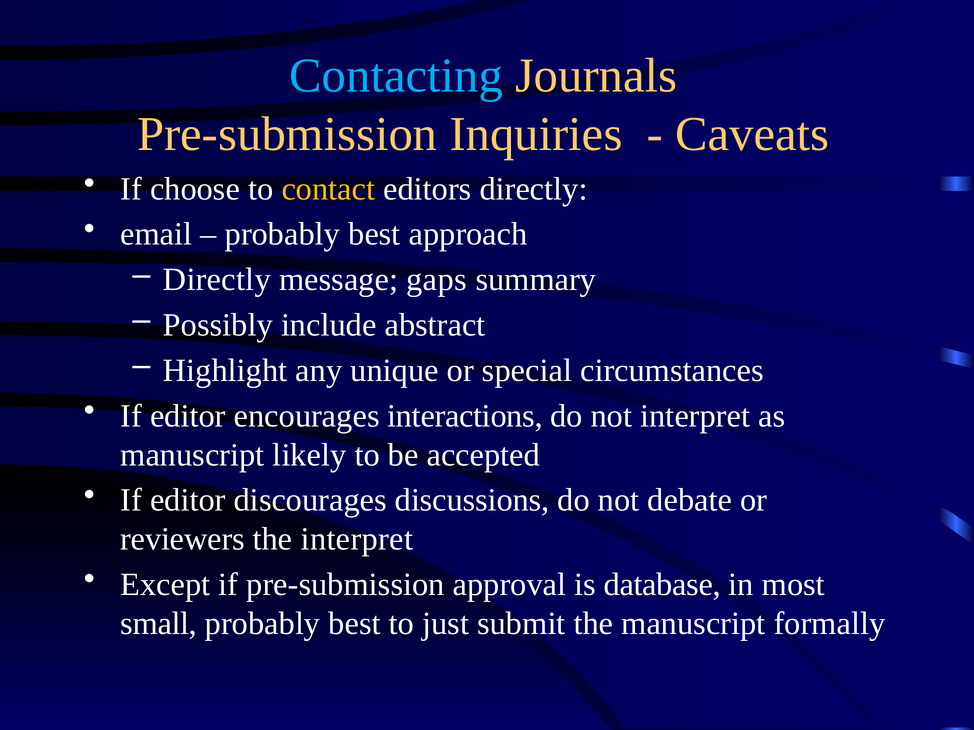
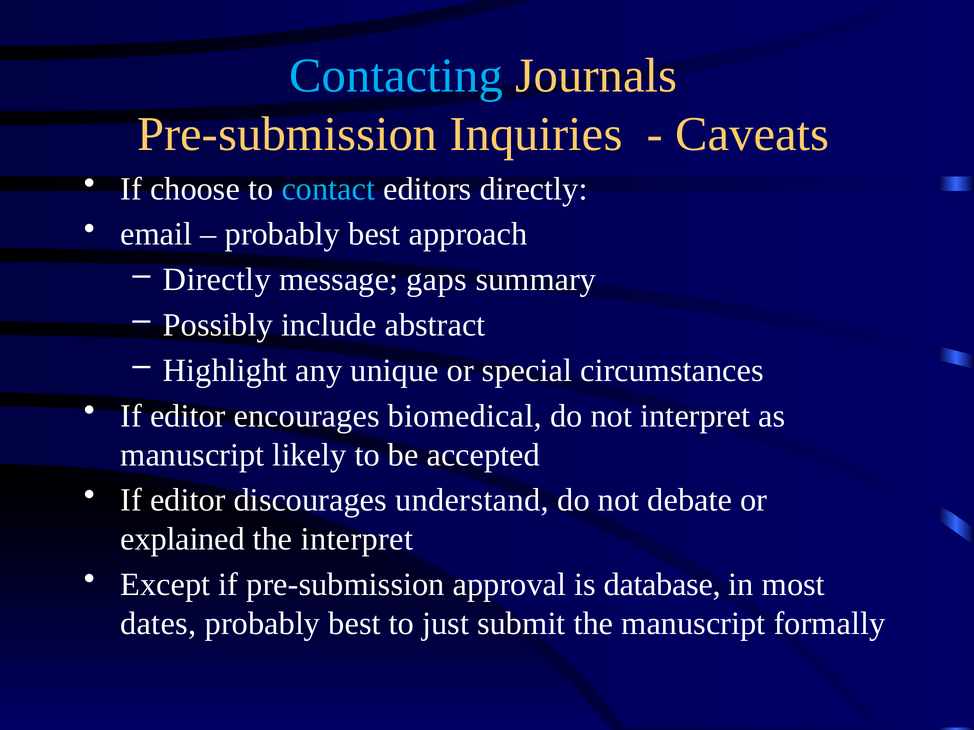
contact colour: yellow -> light blue (328, 189)
interactions: interactions -> biomedical (465, 416)
discussions: discussions -> understand (472, 501)
reviewers: reviewers -> explained (183, 540)
small: small -> dates (158, 624)
